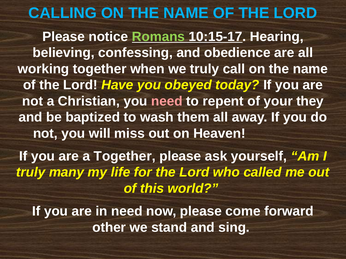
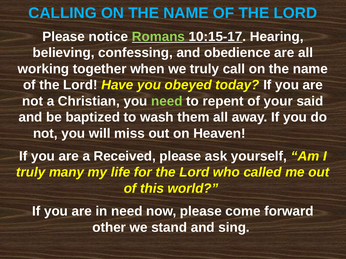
need colour: pink -> light green (167, 101)
they: they -> said (310, 101)
a Together: Together -> Received (125, 156)
